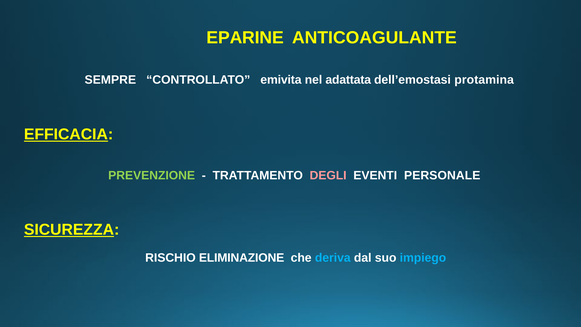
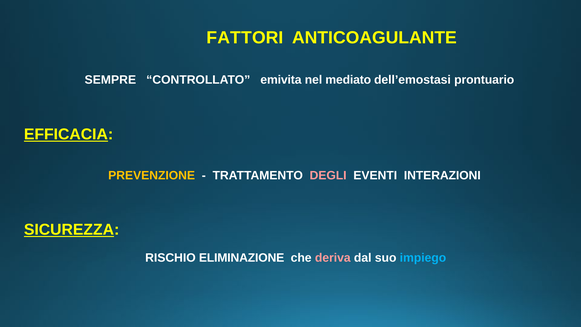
EPARINE: EPARINE -> FATTORI (245, 38)
adattata: adattata -> mediato (348, 80)
protamina: protamina -> prontuario (484, 80)
PREVENZIONE colour: light green -> yellow (152, 175)
PERSONALE: PERSONALE -> INTERAZIONI (442, 175)
deriva colour: light blue -> pink (333, 258)
